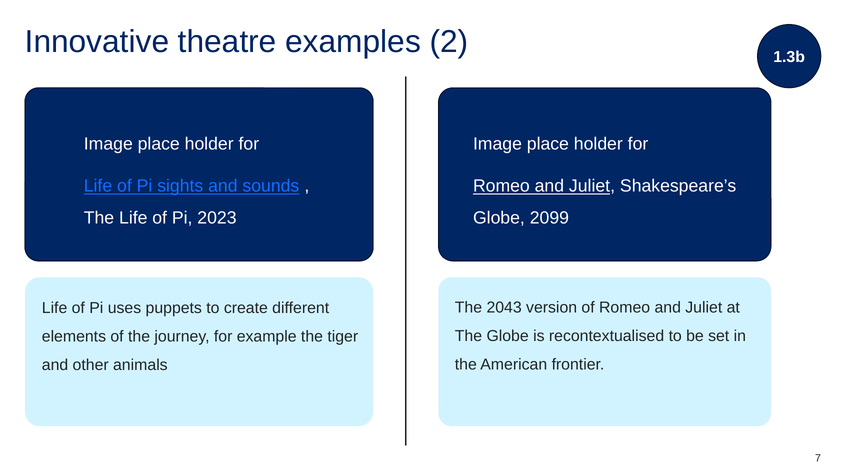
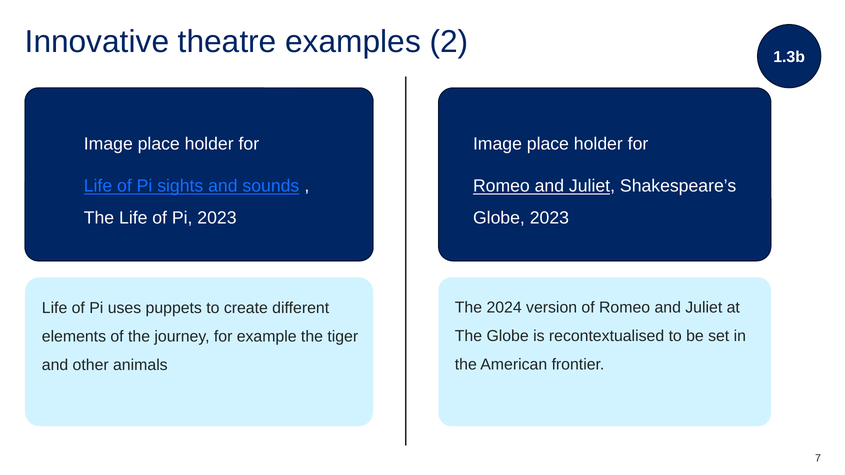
Globe 2099: 2099 -> 2023 (549, 218)
2043: 2043 -> 2024 (504, 308)
